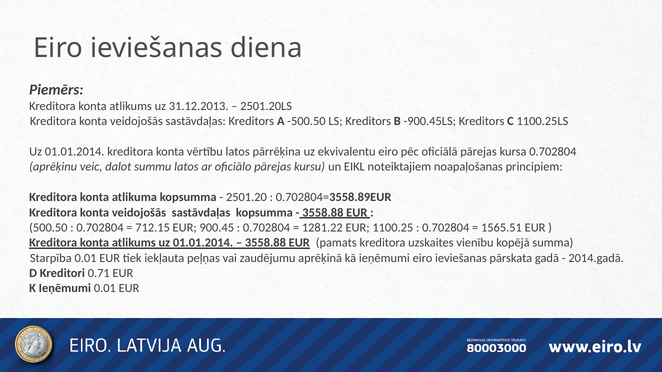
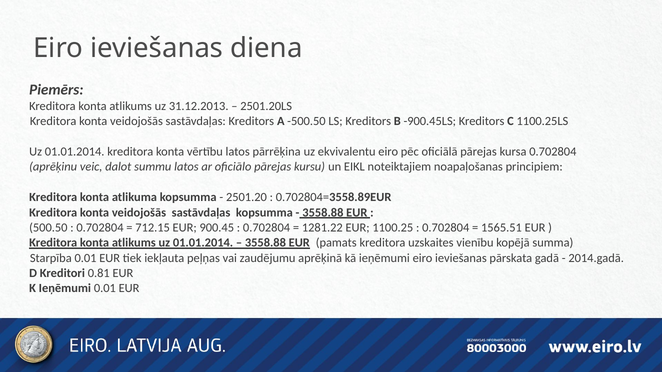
0.71: 0.71 -> 0.81 (99, 273)
